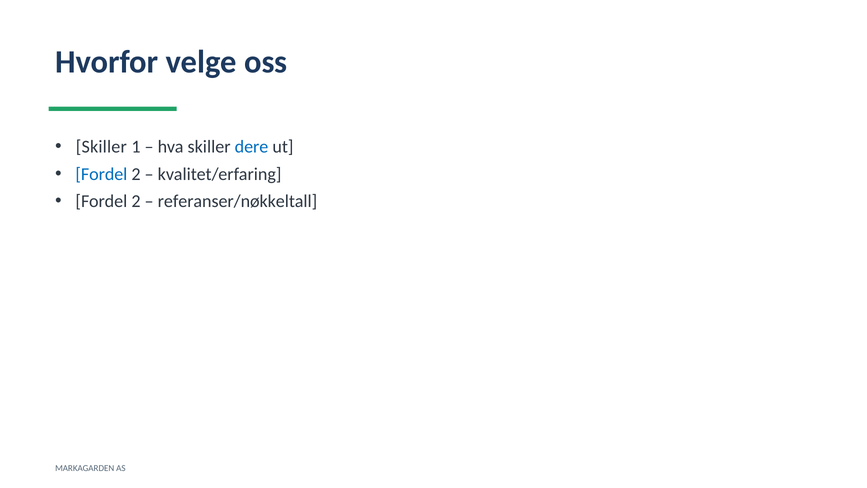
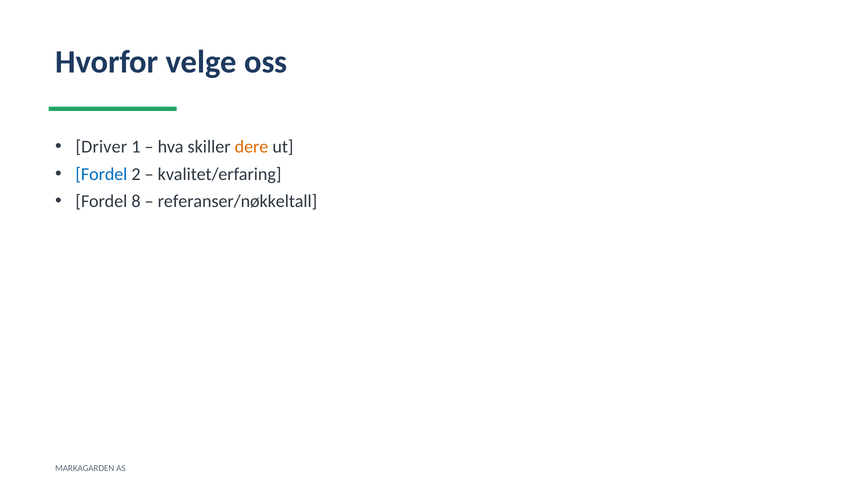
Skiller: Skiller -> Driver (101, 147)
dere colour: blue -> orange (252, 147)
2: 2 -> 8 (136, 201)
